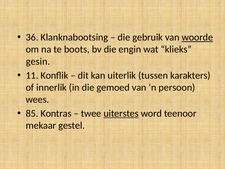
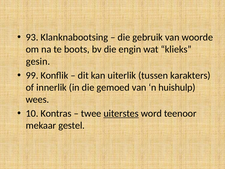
36: 36 -> 93 (32, 37)
woorde underline: present -> none (197, 37)
11: 11 -> 99 (32, 75)
persoon: persoon -> huishulp (177, 87)
85: 85 -> 10 (32, 113)
